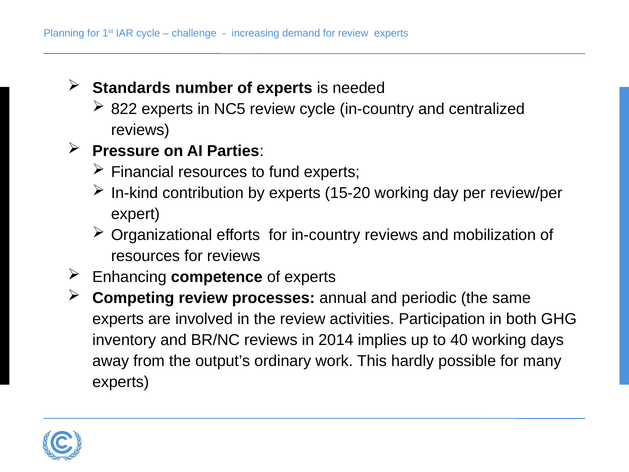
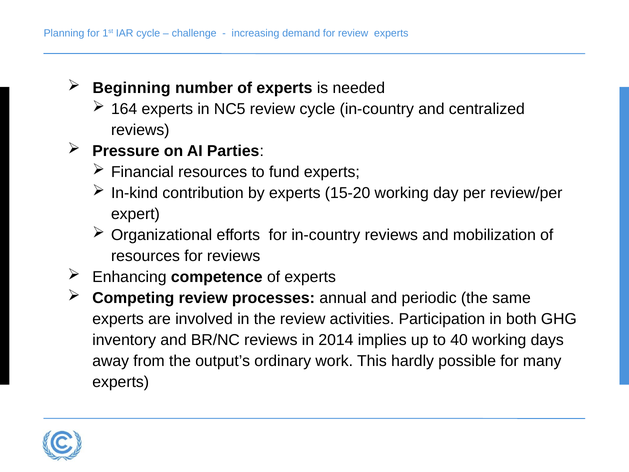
Standards: Standards -> Beginning (132, 88)
822: 822 -> 164 (124, 109)
